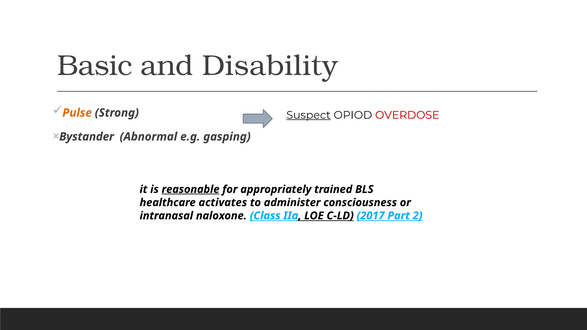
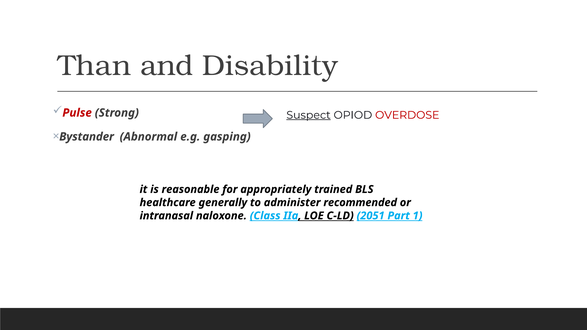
Basic: Basic -> Than (94, 66)
Pulse colour: orange -> red (77, 113)
reasonable underline: present -> none (191, 189)
activates: activates -> generally (223, 203)
consciousness: consciousness -> recommended (360, 203)
2017: 2017 -> 2051 (371, 216)
2: 2 -> 1 (418, 216)
